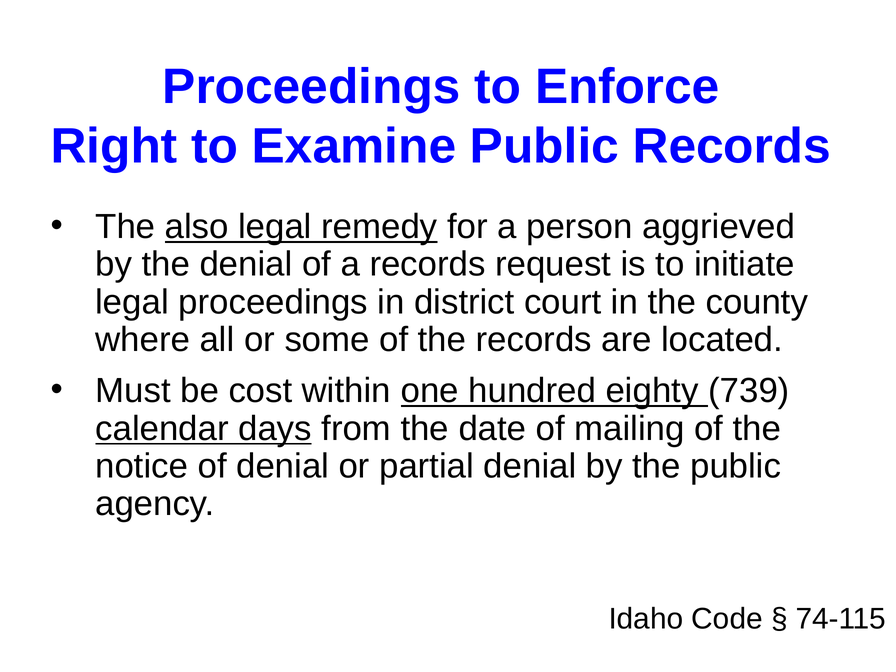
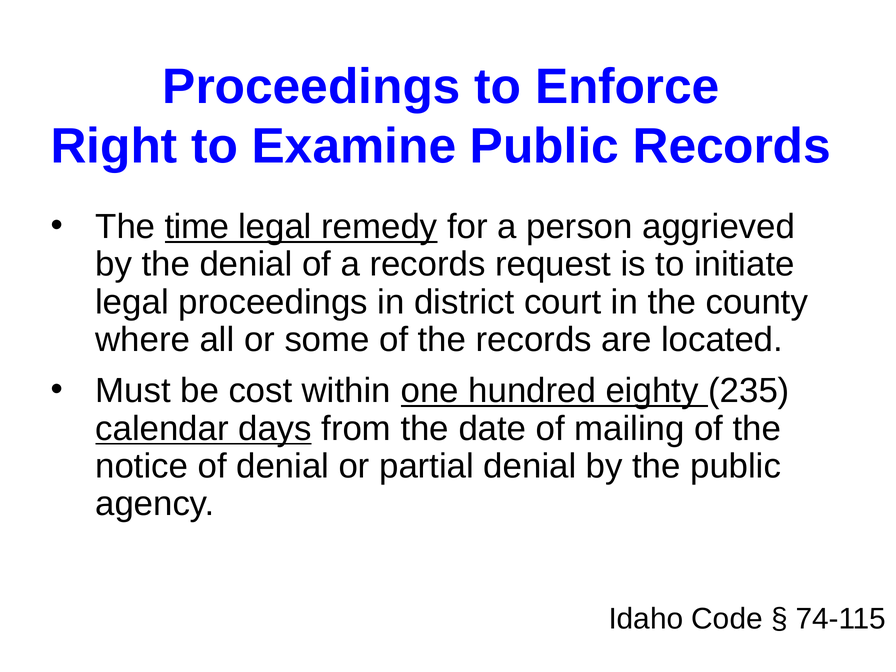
also: also -> time (197, 227)
739: 739 -> 235 (749, 391)
